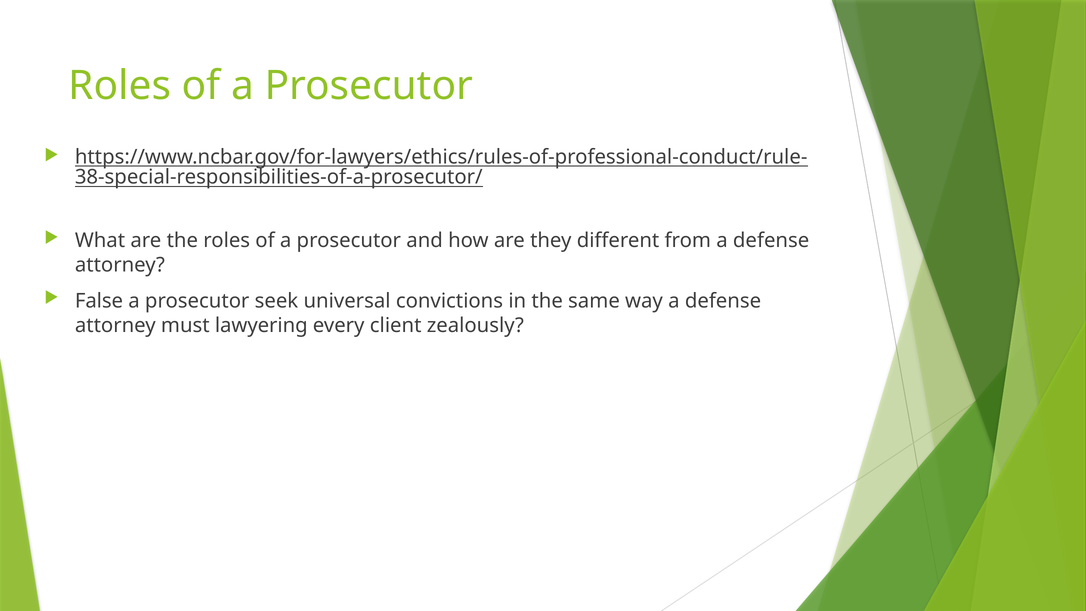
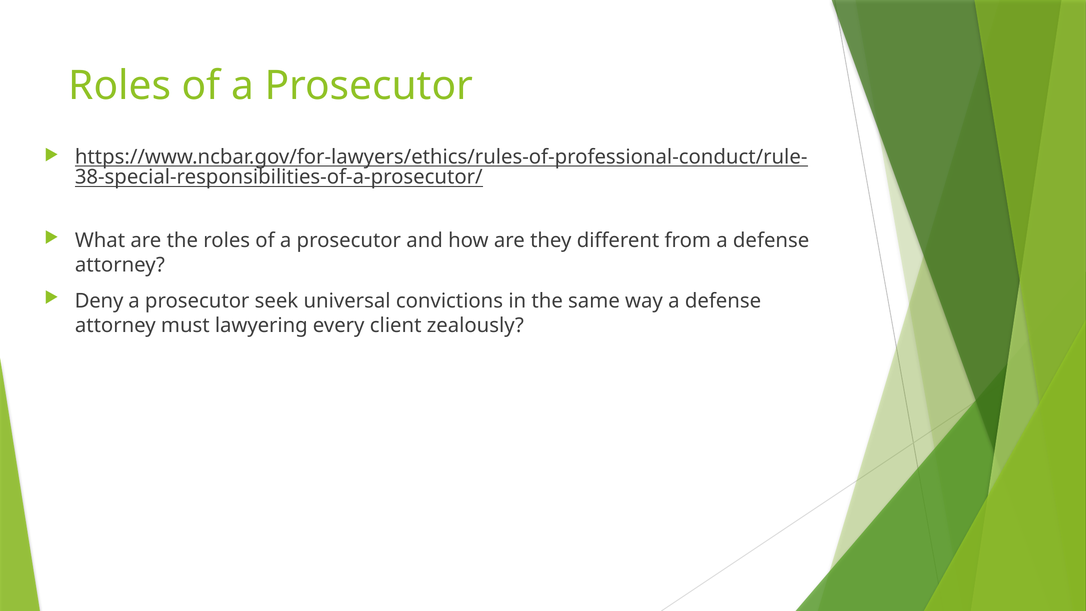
False: False -> Deny (99, 301)
